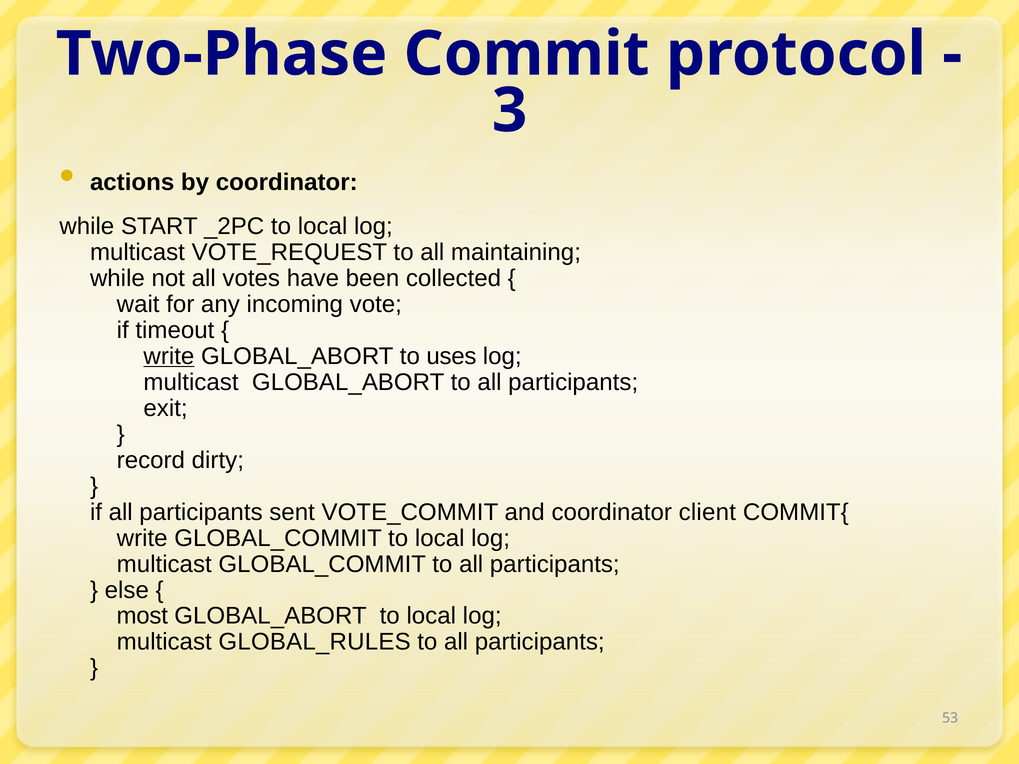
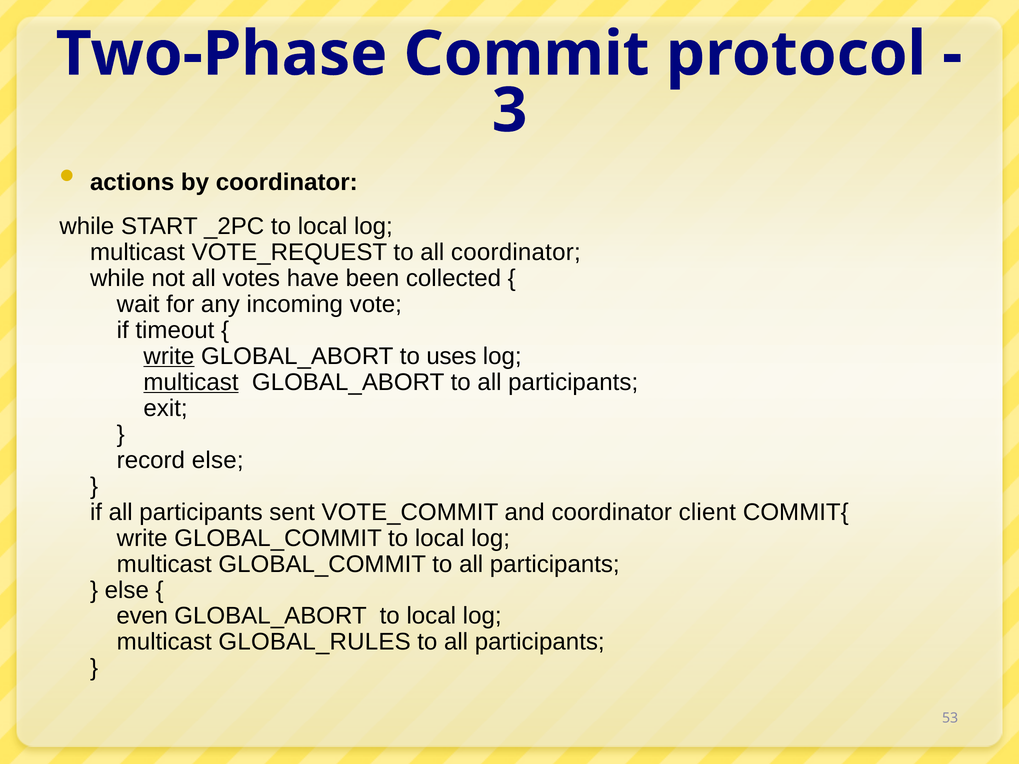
all maintaining: maintaining -> coordinator (516, 252)
multicast underline: none -> present (191, 382)
record dirty: dirty -> else (218, 460)
most: most -> even (142, 616)
